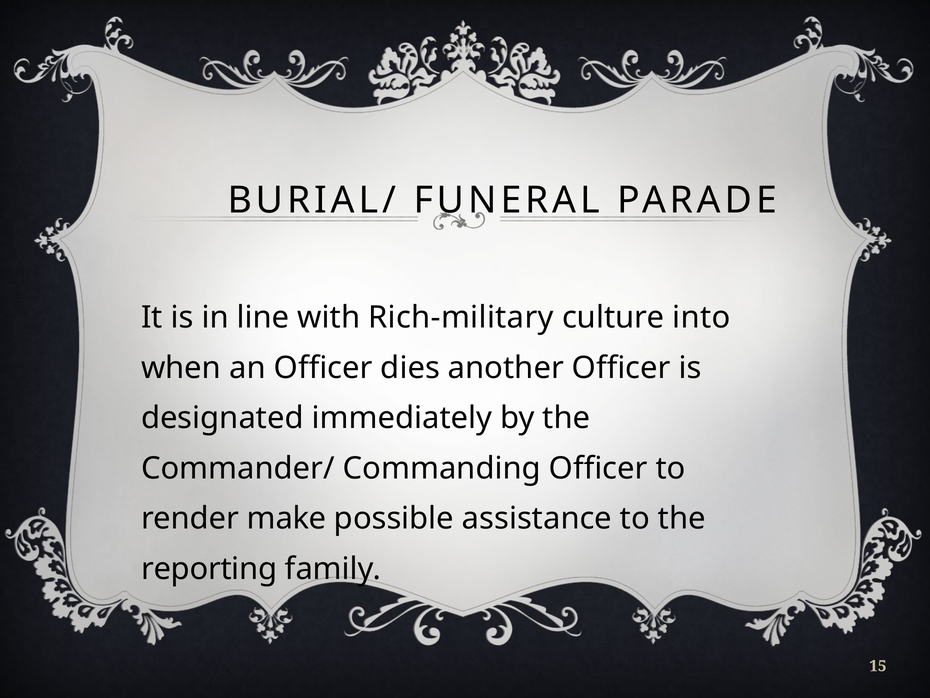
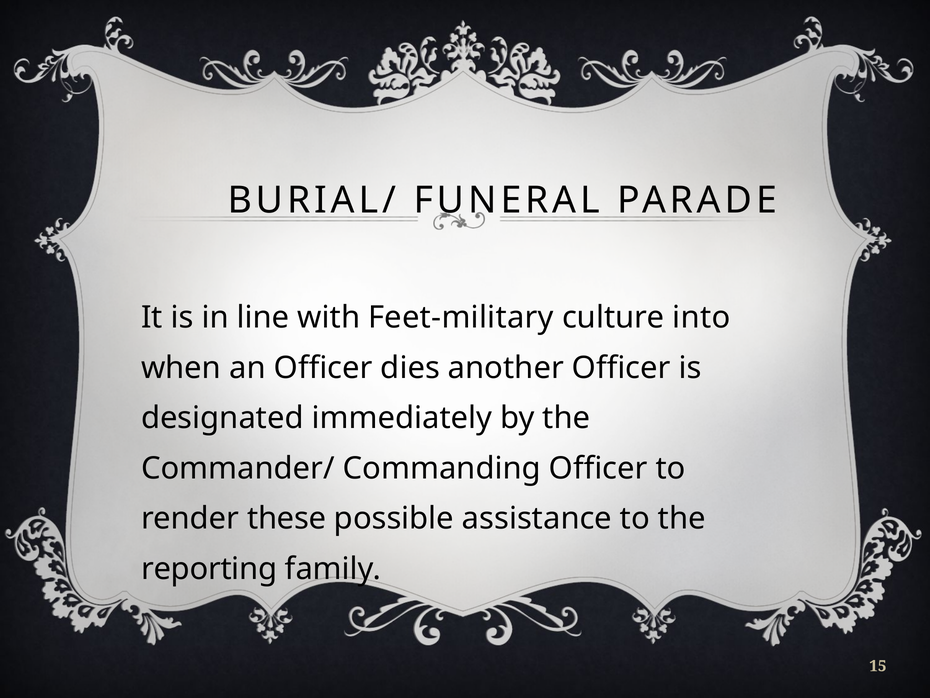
Rich-military: Rich-military -> Feet-military (461, 317)
make: make -> these (287, 518)
